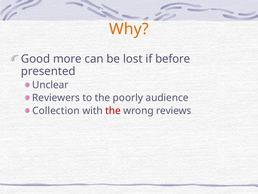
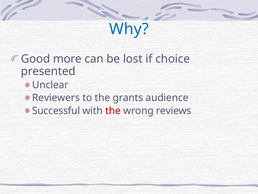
Why colour: orange -> blue (129, 29)
before: before -> choice (173, 59)
poorly: poorly -> grants (128, 98)
Collection: Collection -> Successful (56, 110)
